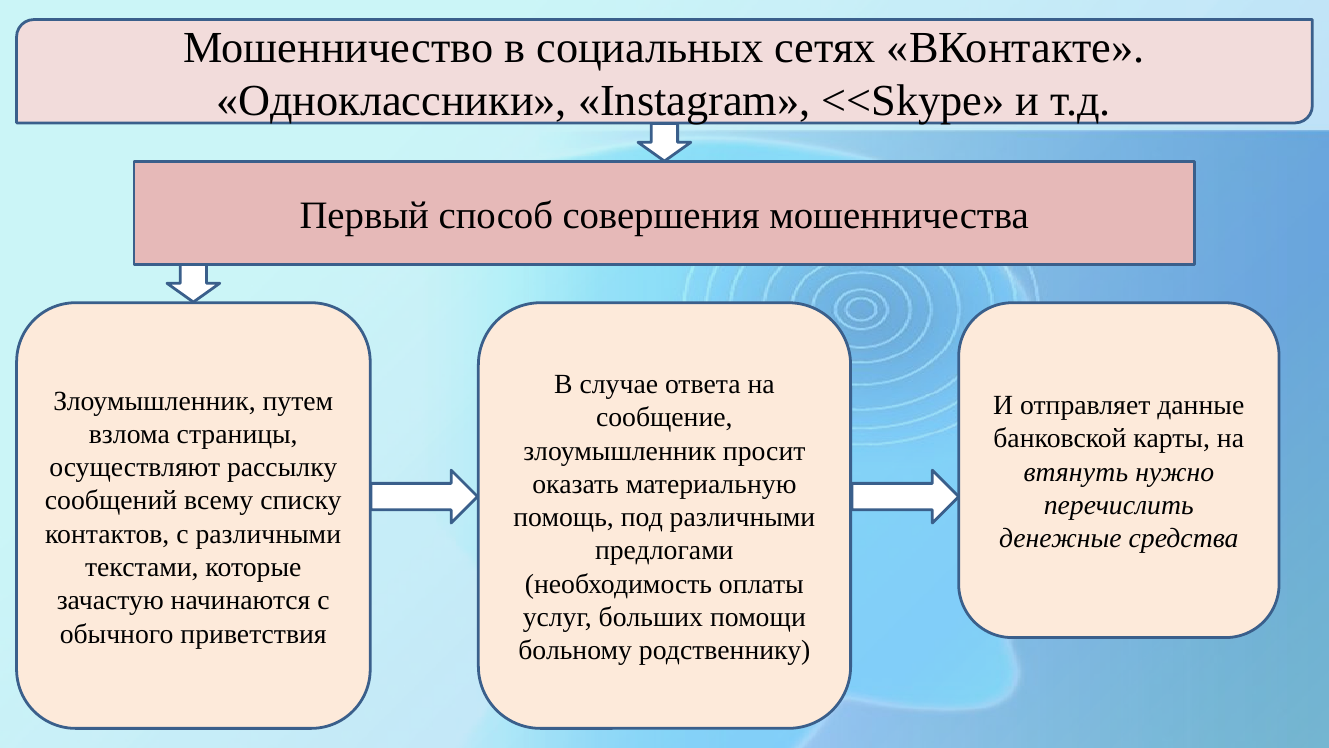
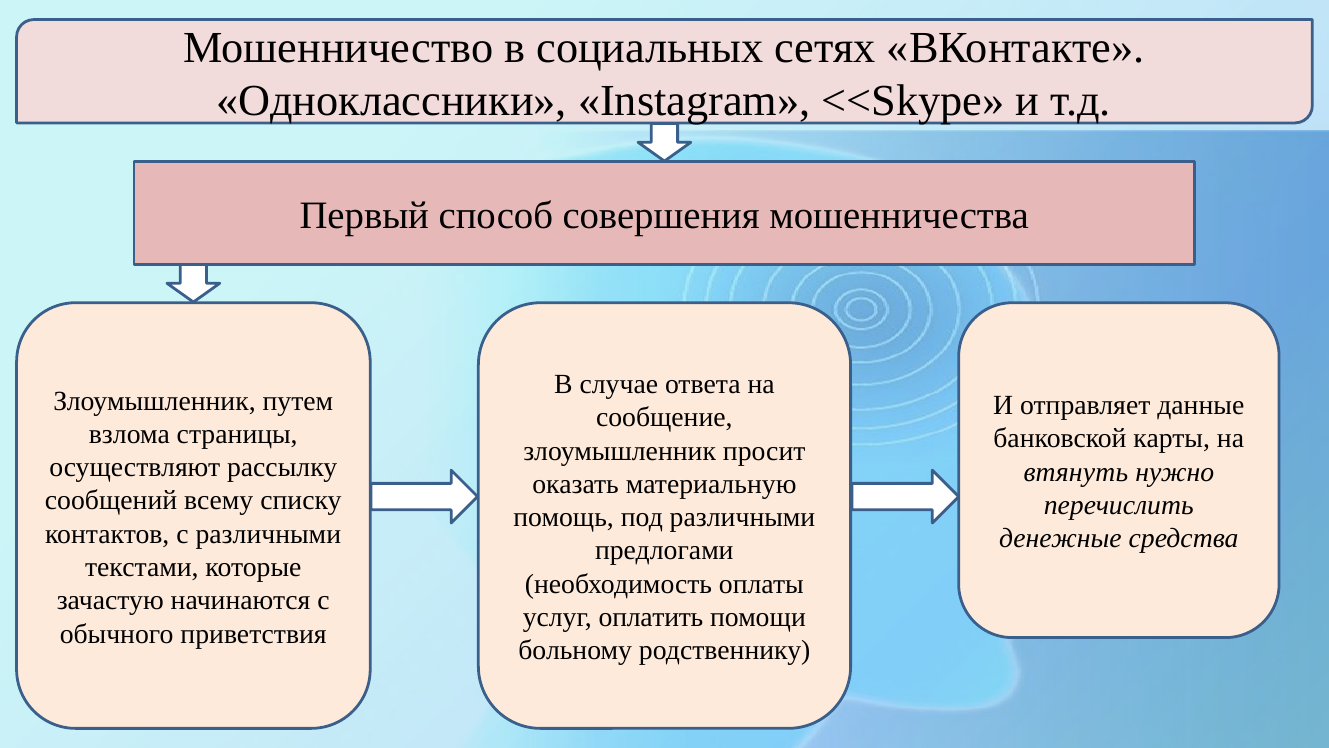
больших: больших -> оплатить (651, 617)
